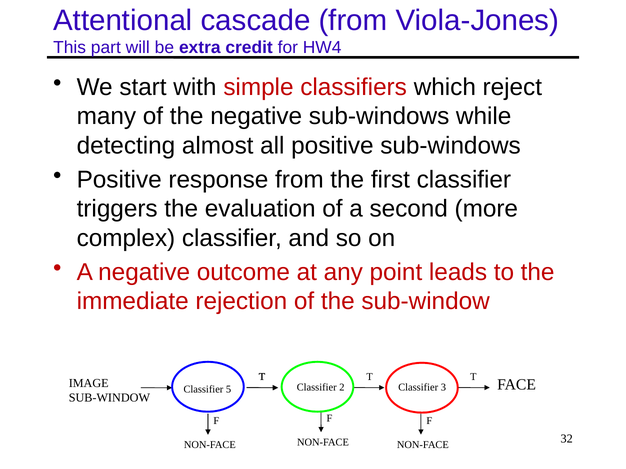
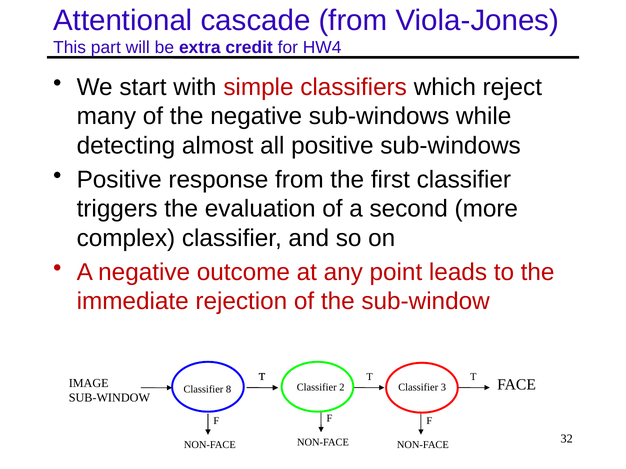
5: 5 -> 8 (229, 390)
